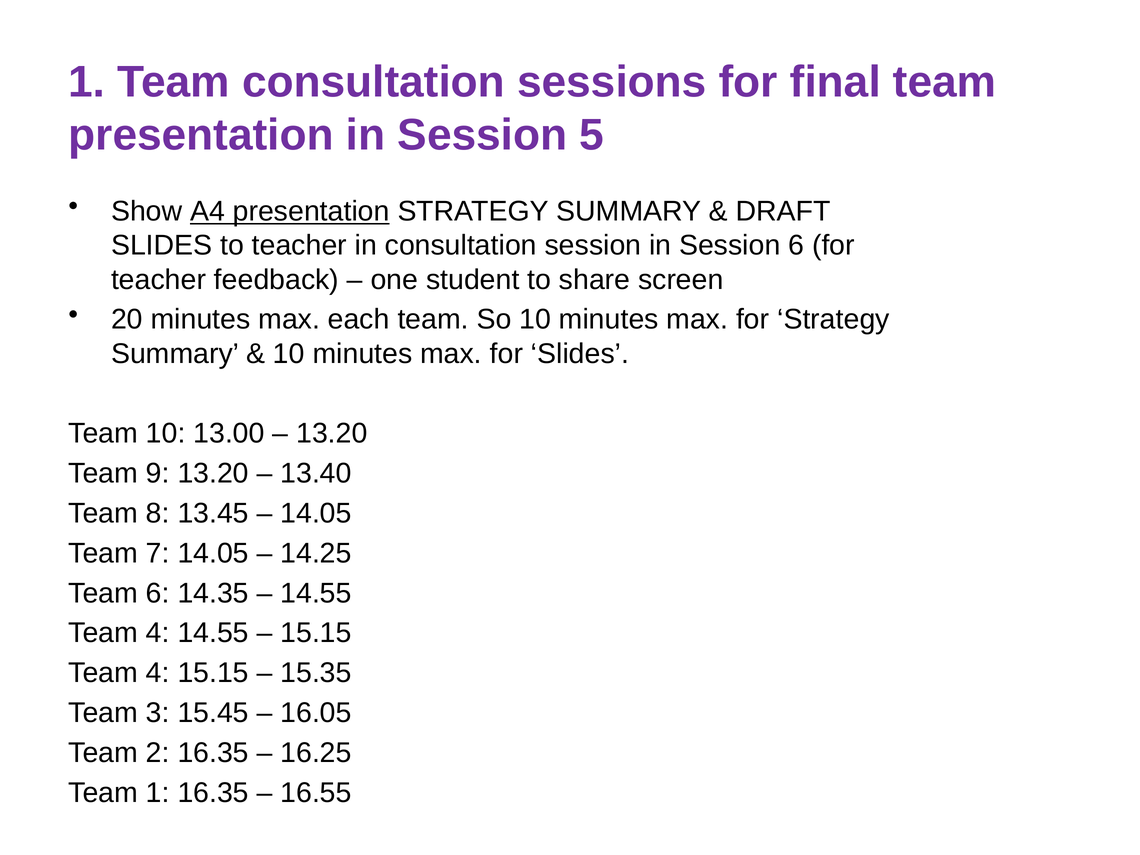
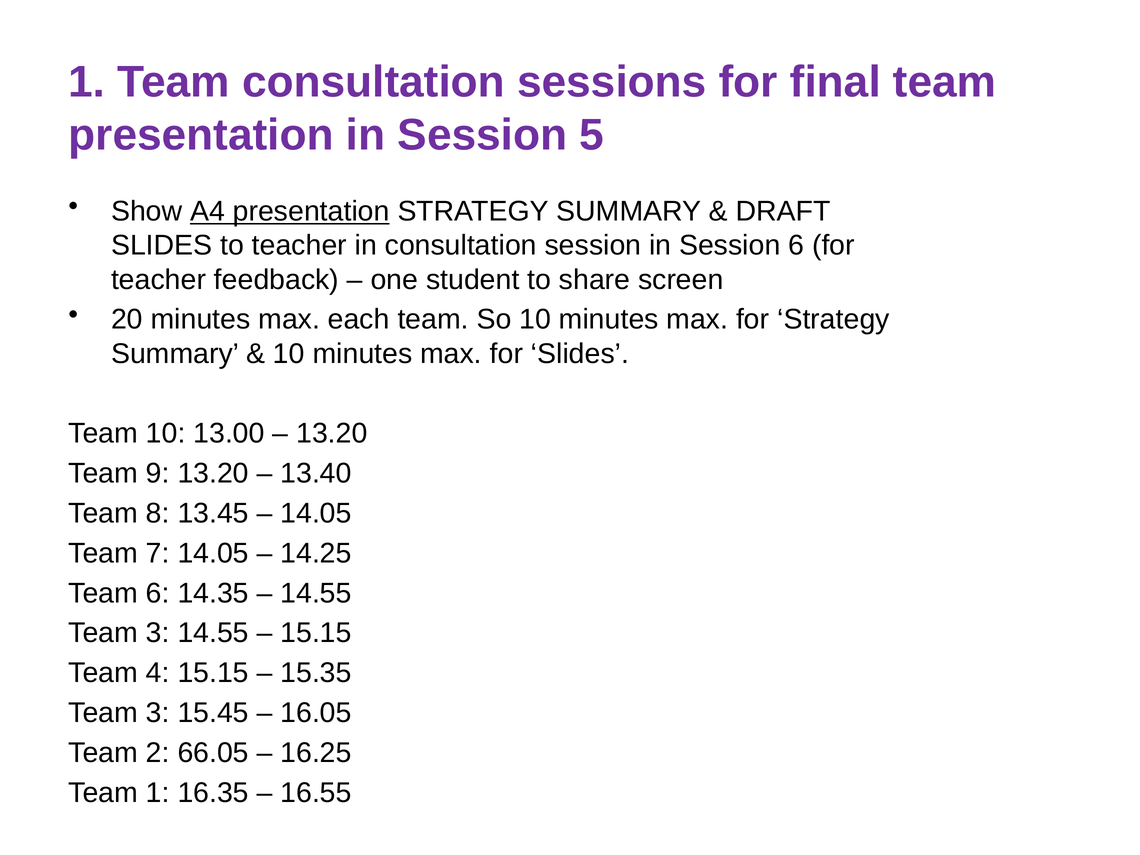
4: 4 -> 3 (158, 633)
2 16.35: 16.35 -> 66.05 (213, 753)
